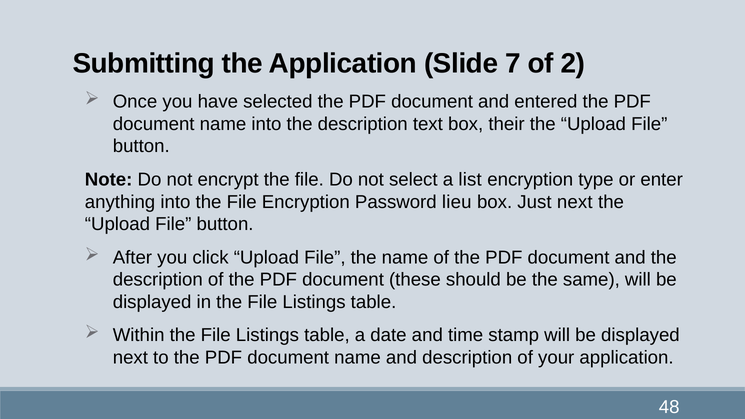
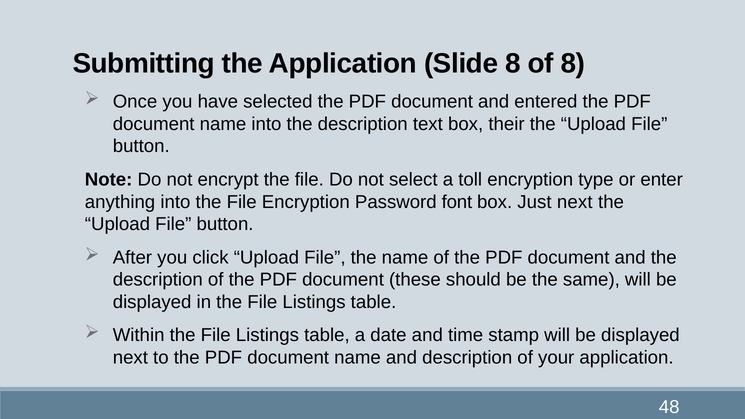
Slide 7: 7 -> 8 (513, 63)
of 2: 2 -> 8 (573, 63)
list: list -> toll (470, 180)
lieu: lieu -> font (457, 202)
